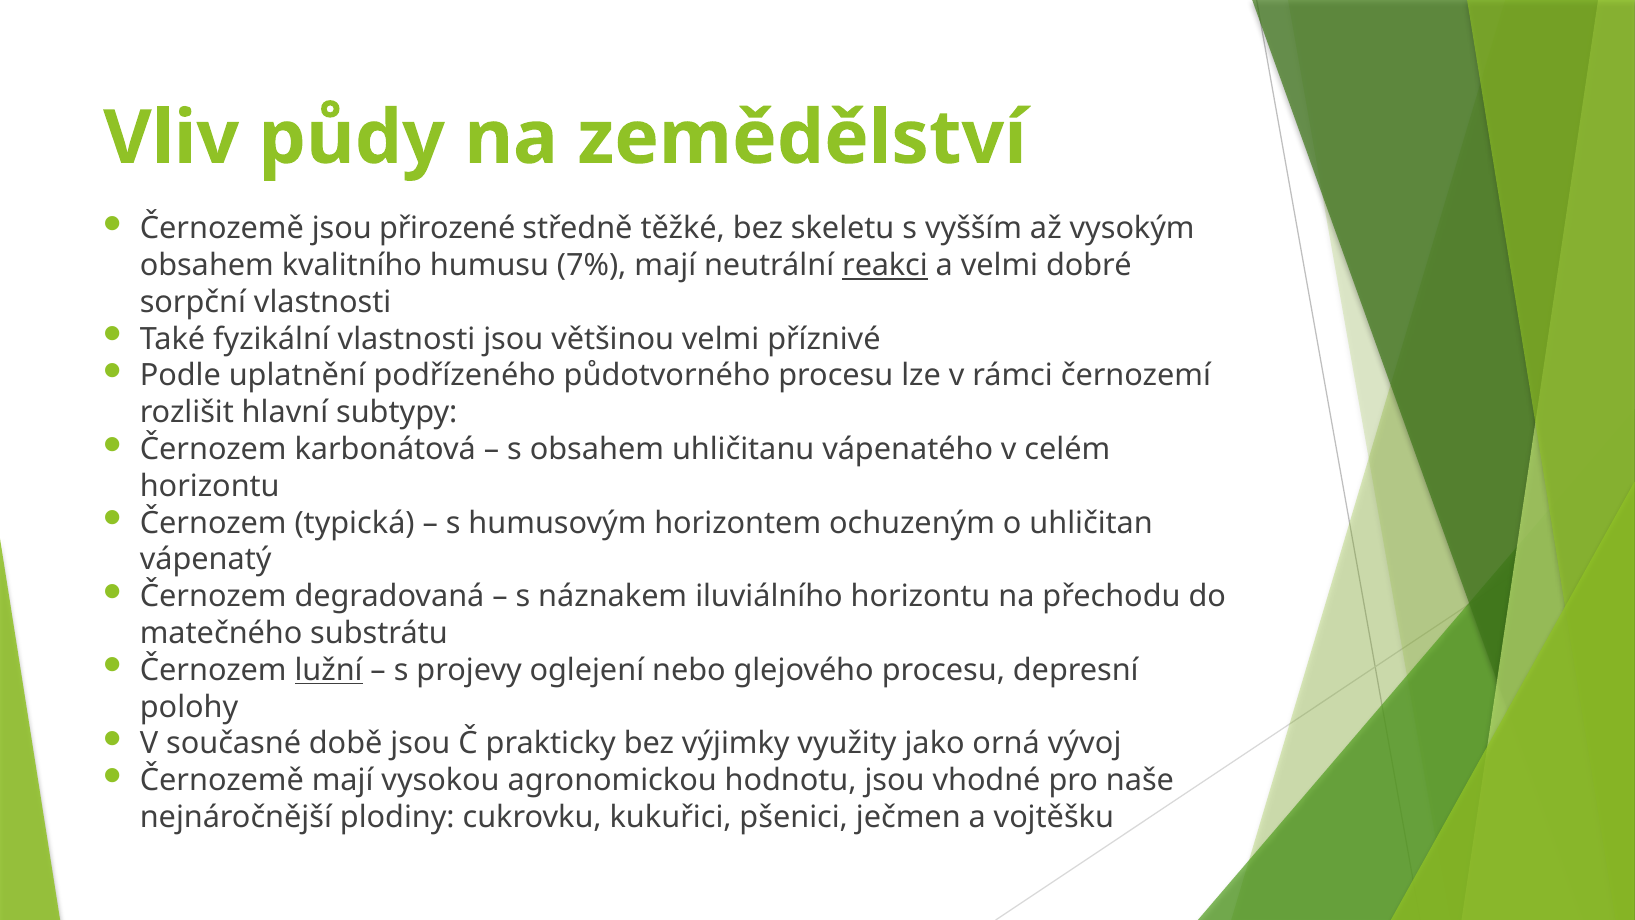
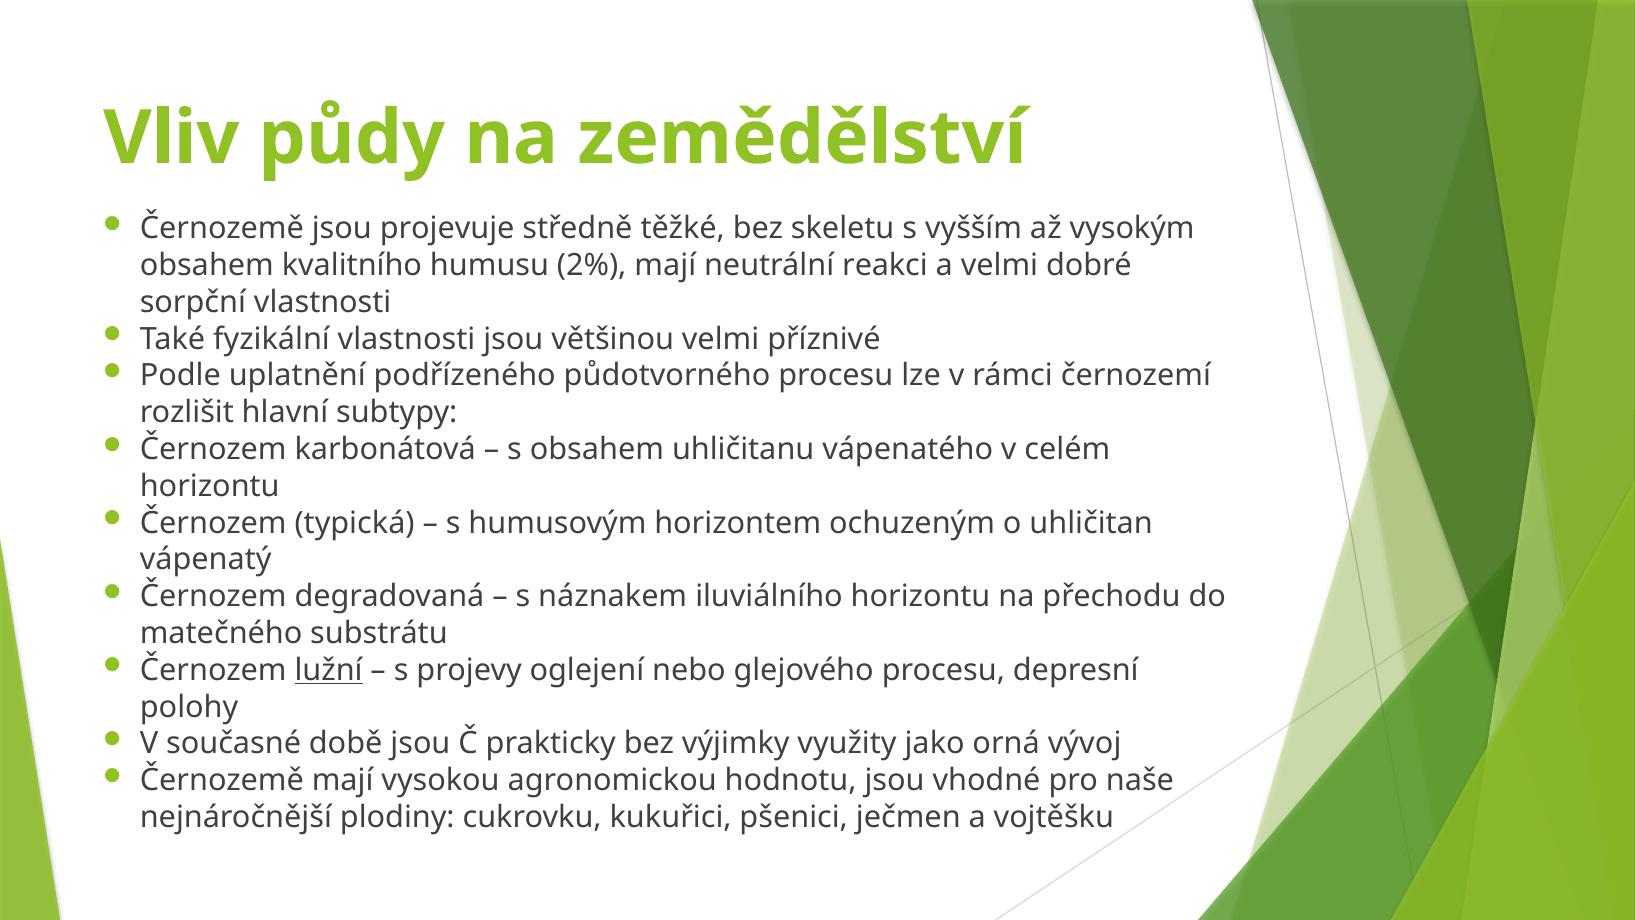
přirozené: přirozené -> projevuje (447, 229)
7%: 7% -> 2% (592, 265)
reakci underline: present -> none (885, 265)
